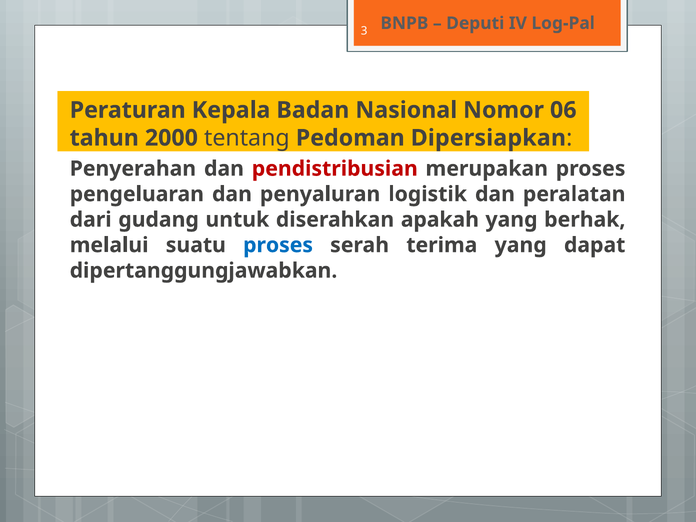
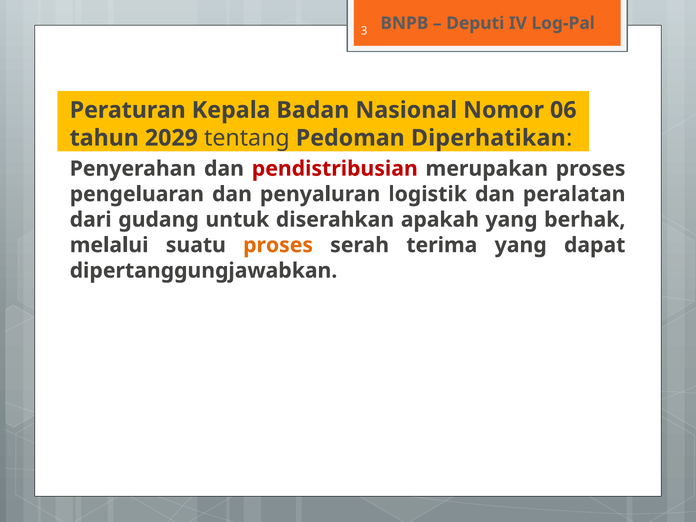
2000: 2000 -> 2029 (171, 138)
Dipersiapkan: Dipersiapkan -> Diperhatikan (488, 138)
proses colour: blue -> orange (278, 245)
